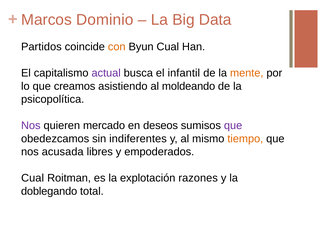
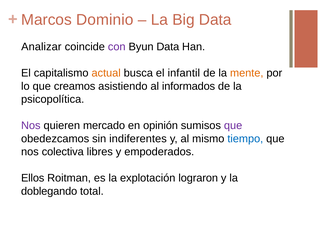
Partidos: Partidos -> Analizar (41, 47)
con colour: orange -> purple (117, 47)
Byun Cual: Cual -> Data (168, 47)
actual colour: purple -> orange (106, 73)
moldeando: moldeando -> informados (189, 86)
deseos: deseos -> opinión (161, 126)
tiempo colour: orange -> blue (245, 139)
acusada: acusada -> colectiva (63, 152)
Cual: Cual -> Ellos (33, 178)
razones: razones -> lograron (198, 178)
